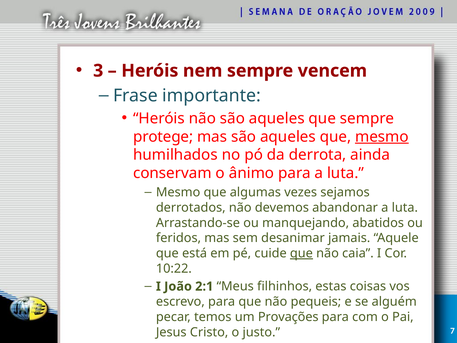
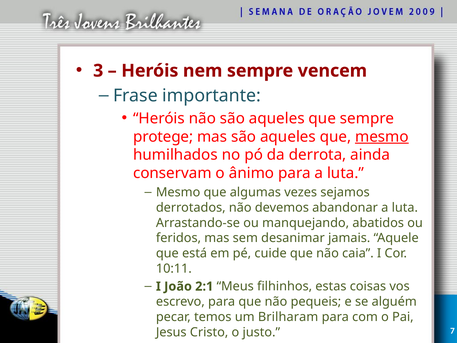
que underline: present -> none (301, 253)
10:22: 10:22 -> 10:11 (174, 268)
Provações: Provações -> Brilharam (288, 317)
